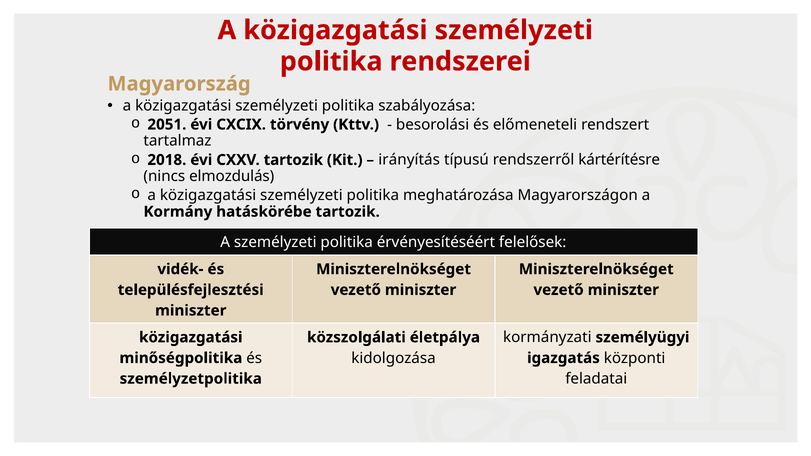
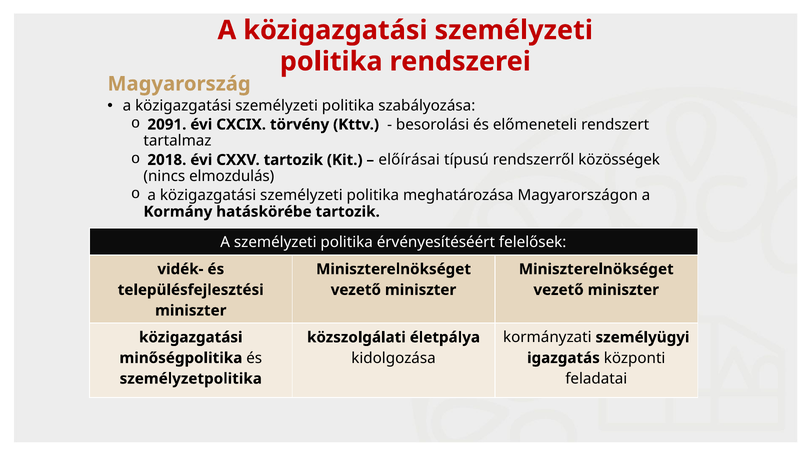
2051: 2051 -> 2091 (167, 125)
irányítás: irányítás -> előírásai (409, 160)
kártérítésre: kártérítésre -> közösségek (619, 160)
